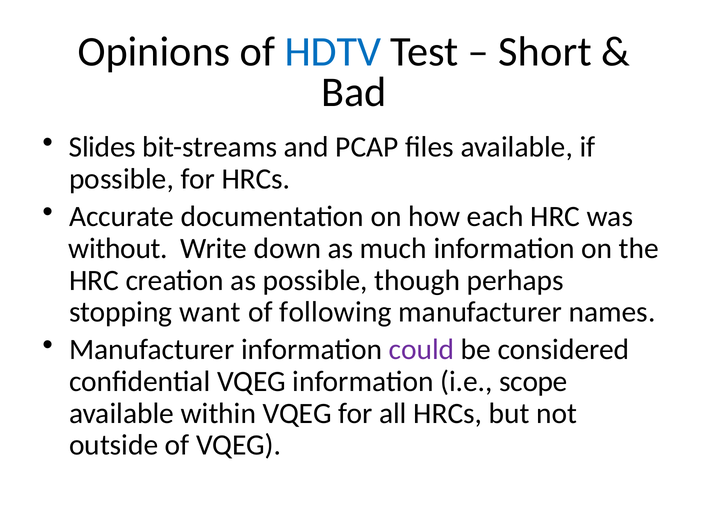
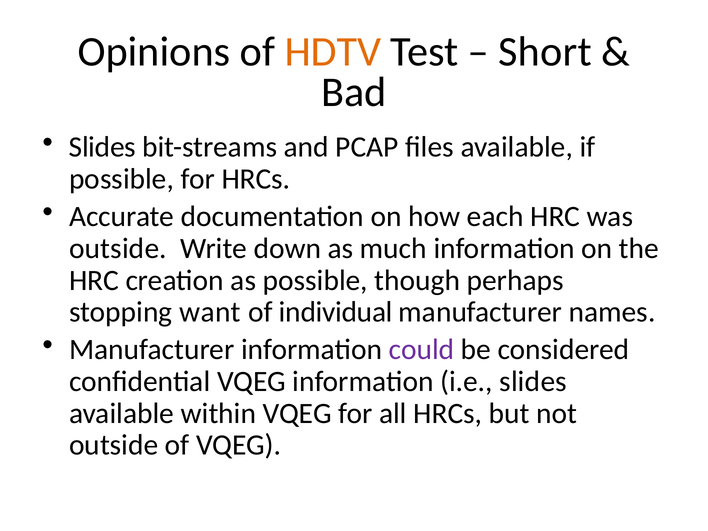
HDTV colour: blue -> orange (333, 52)
without: without -> outside (118, 248)
following: following -> individual (336, 312)
i.e scope: scope -> slides (533, 382)
